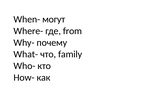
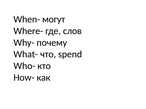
from: from -> слов (72, 31)
family: family -> spend (70, 54)
